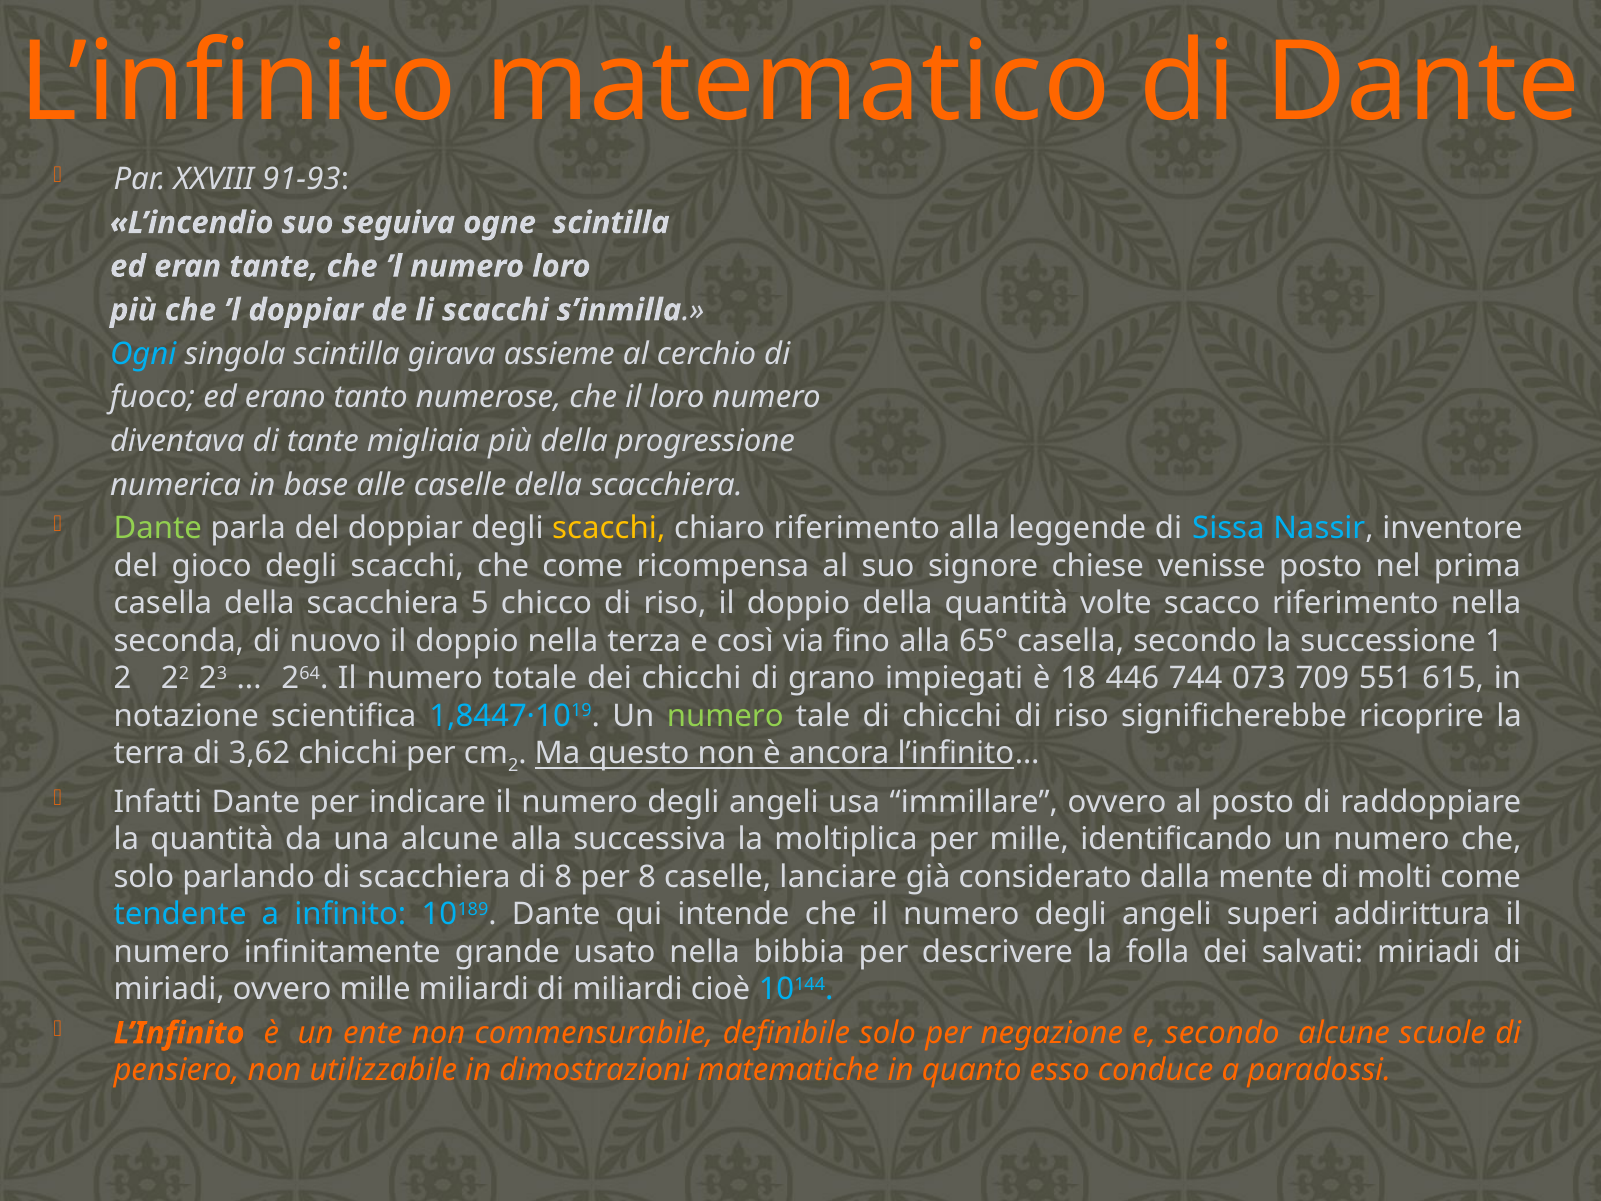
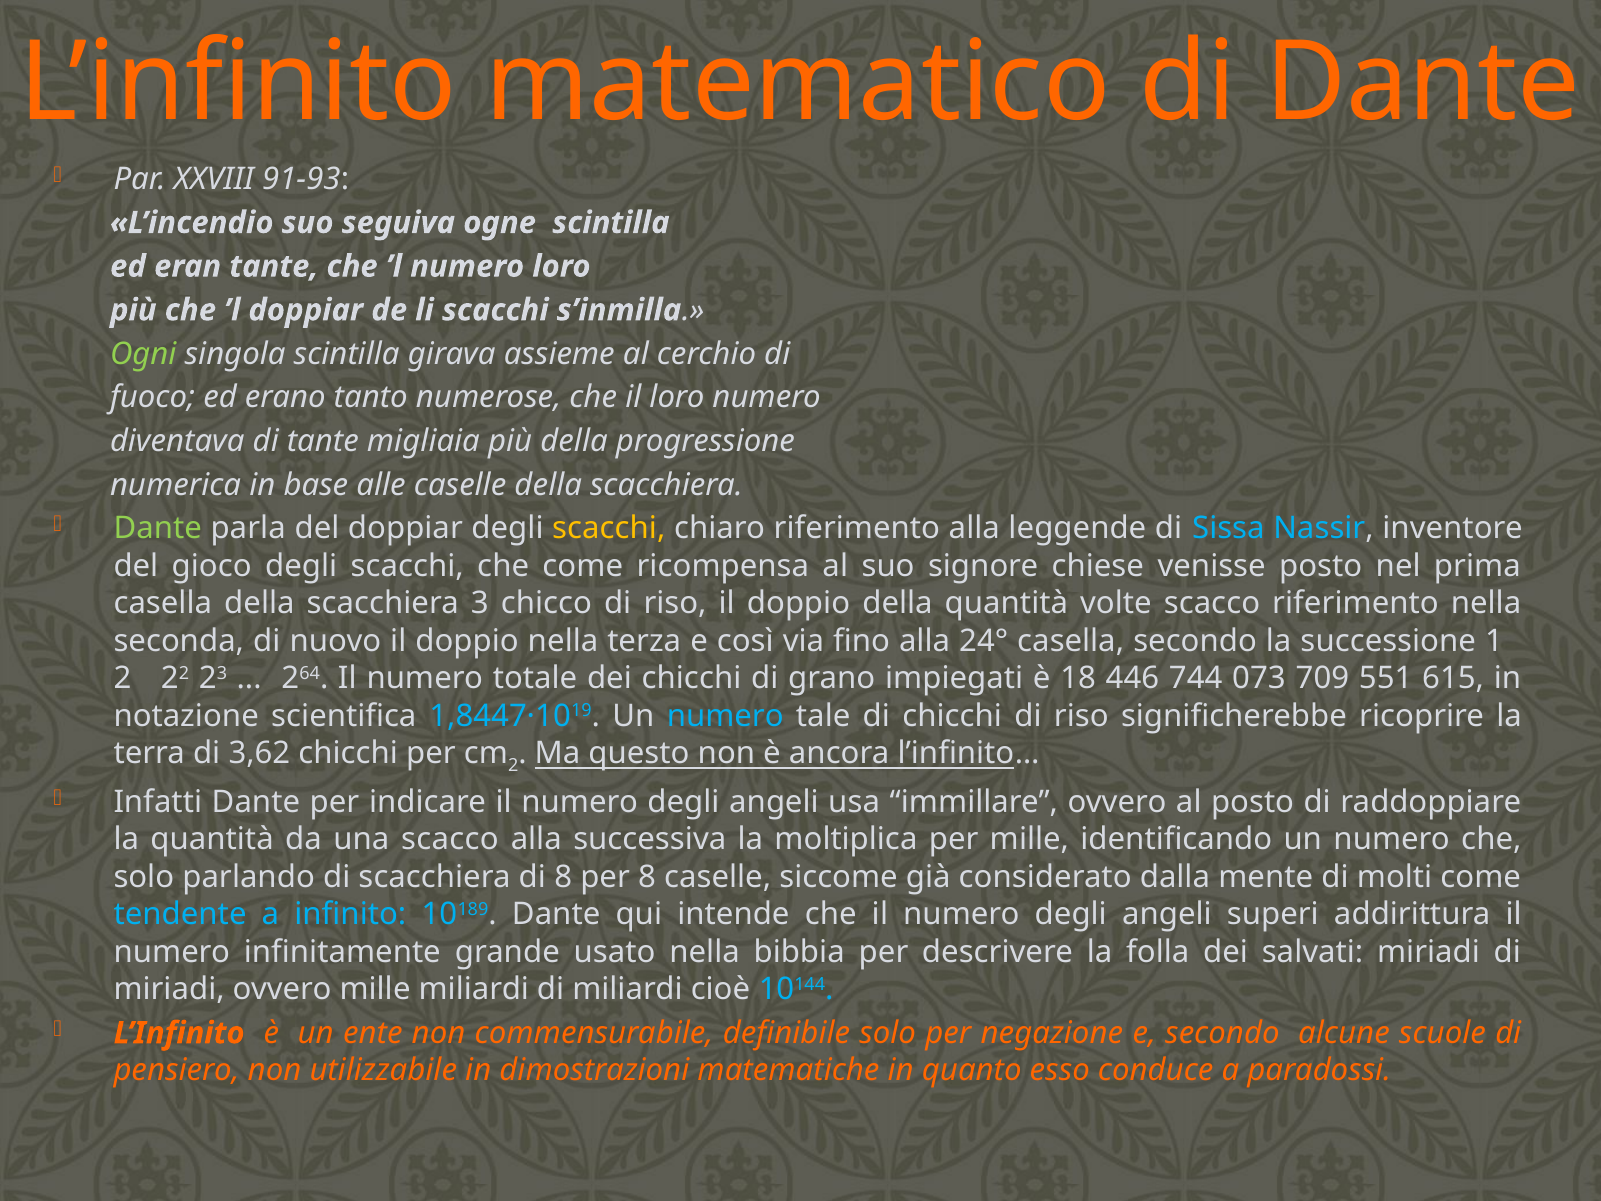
Ogni colour: light blue -> light green (143, 354)
5: 5 -> 3 (480, 603)
65°: 65° -> 24° (984, 641)
numero colour: light green -> light blue (725, 716)
una alcune: alcune -> scacco (450, 839)
lanciare: lanciare -> siccome (839, 877)
